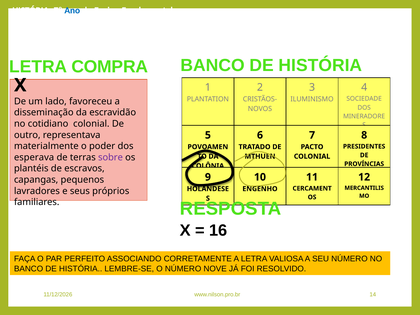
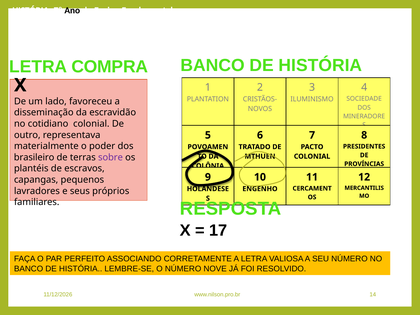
Ano colour: blue -> black (72, 10)
esperava: esperava -> brasileiro (34, 157)
16: 16 -> 17 (218, 230)
